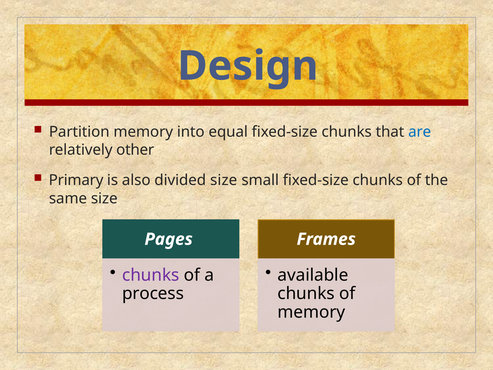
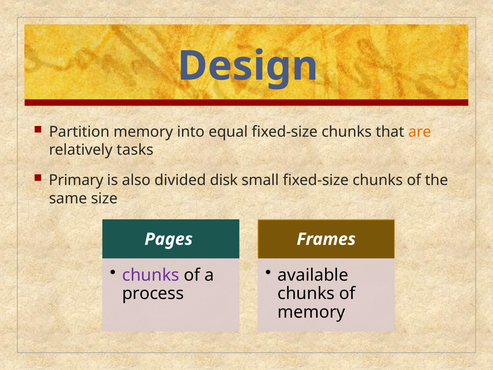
are colour: blue -> orange (420, 132)
other: other -> tasks (135, 150)
divided size: size -> disk (224, 180)
